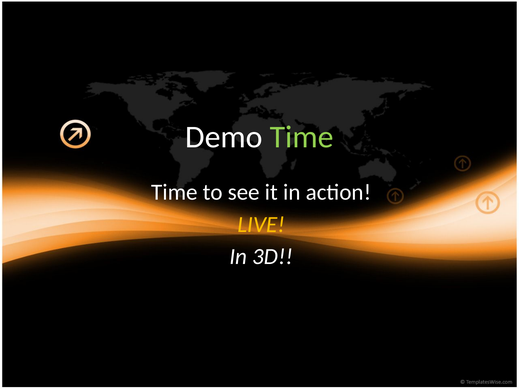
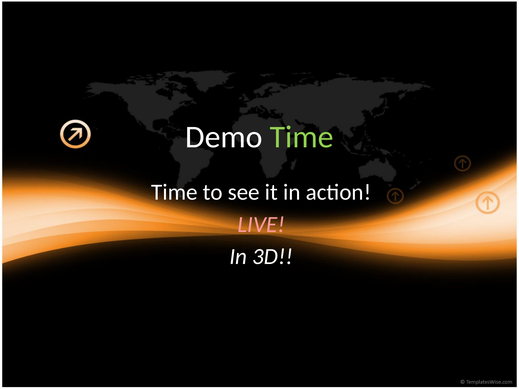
LIVE colour: yellow -> pink (261, 225)
